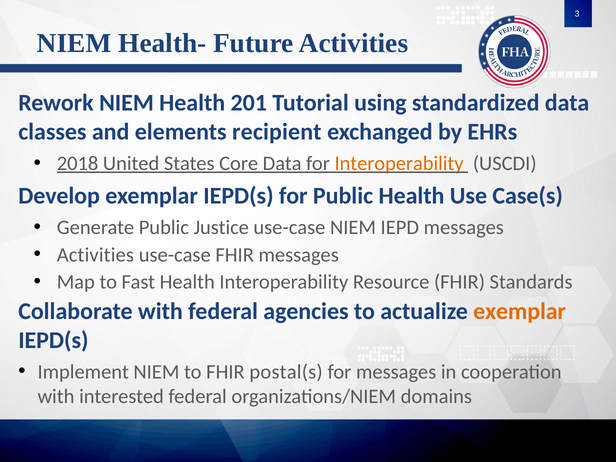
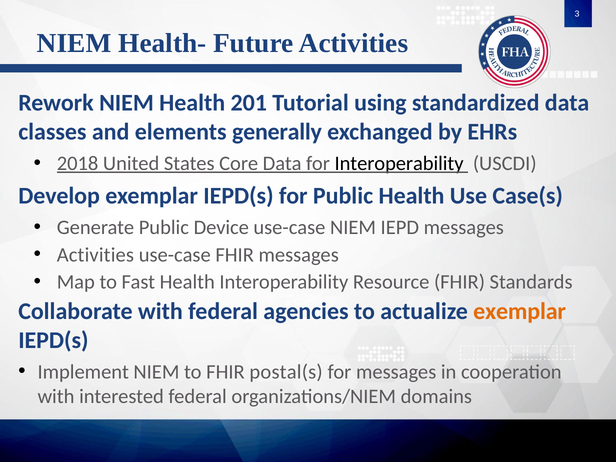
recipient: recipient -> generally (277, 132)
Interoperability colour: orange -> black (399, 163)
Justice: Justice -> Device (221, 228)
